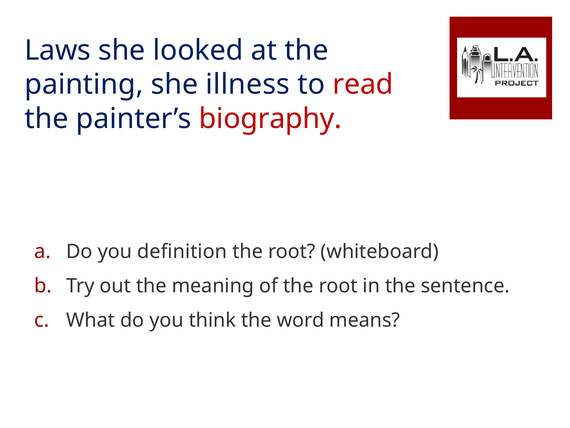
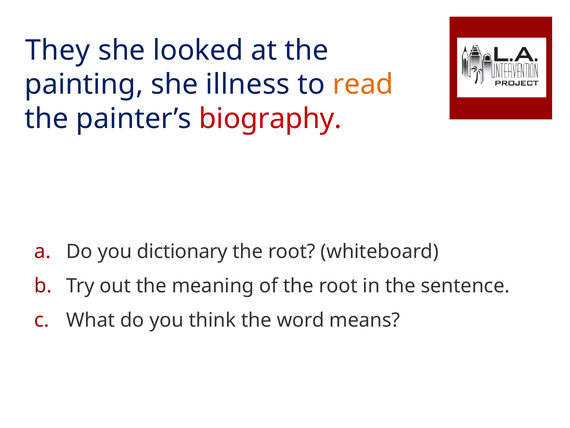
Laws: Laws -> They (57, 50)
read colour: red -> orange (363, 84)
definition: definition -> dictionary (182, 251)
